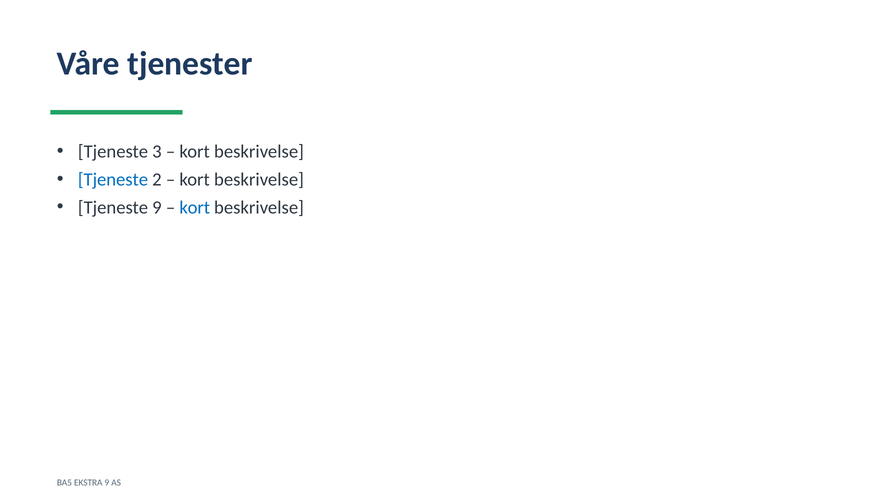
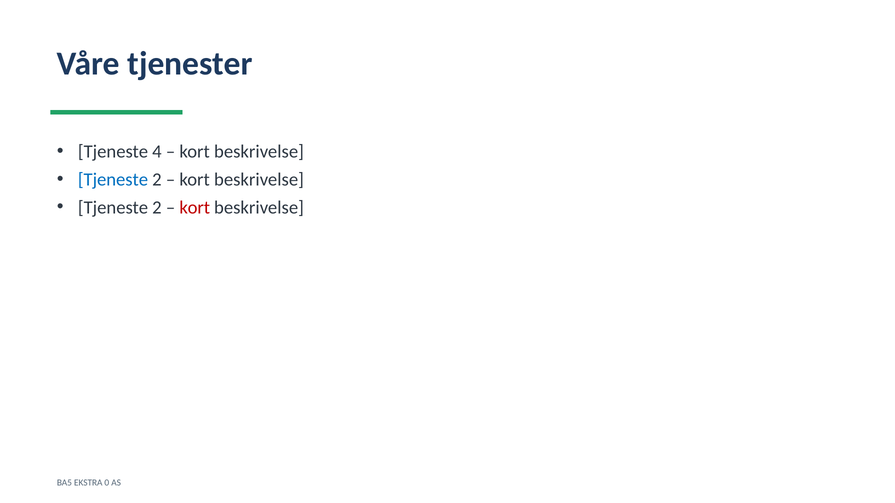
3: 3 -> 4 (157, 152)
9: 9 -> 2 (157, 208)
kort colour: blue -> red (195, 208)
EKSTRA 9: 9 -> 0 (107, 483)
